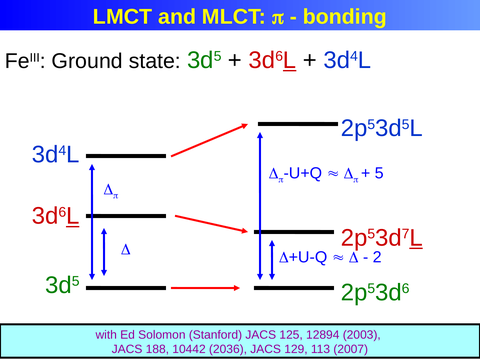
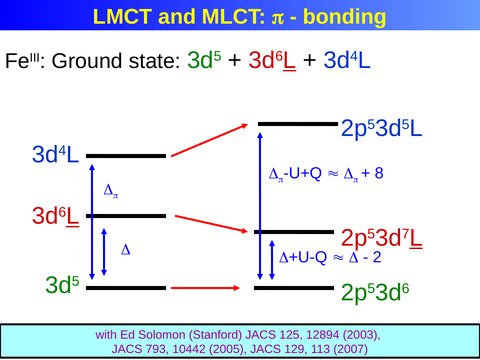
5: 5 -> 8 (379, 173)
188: 188 -> 793 (157, 349)
2036: 2036 -> 2005 (228, 349)
